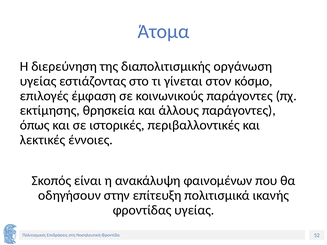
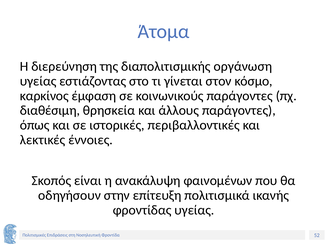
επιλογές: επιλογές -> καρκίνος (44, 96)
εκτίμησης: εκτίμησης -> διαθέσιμη (50, 111)
